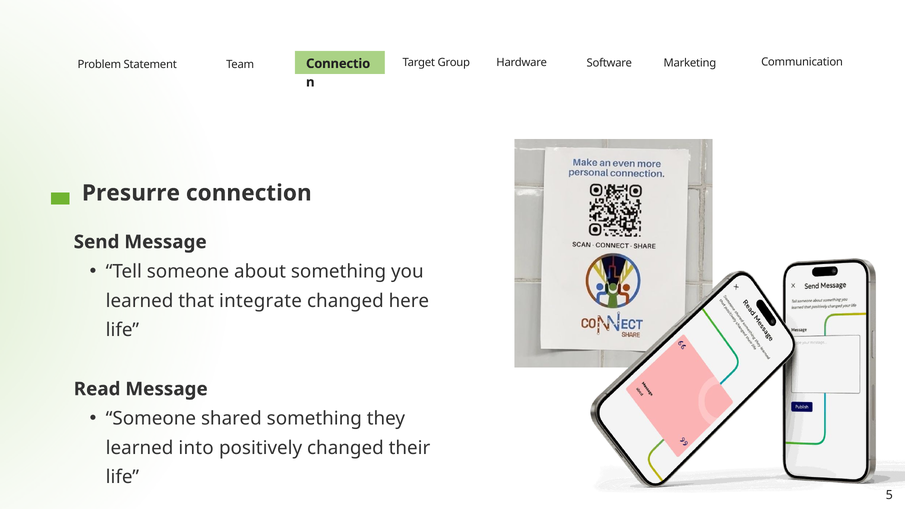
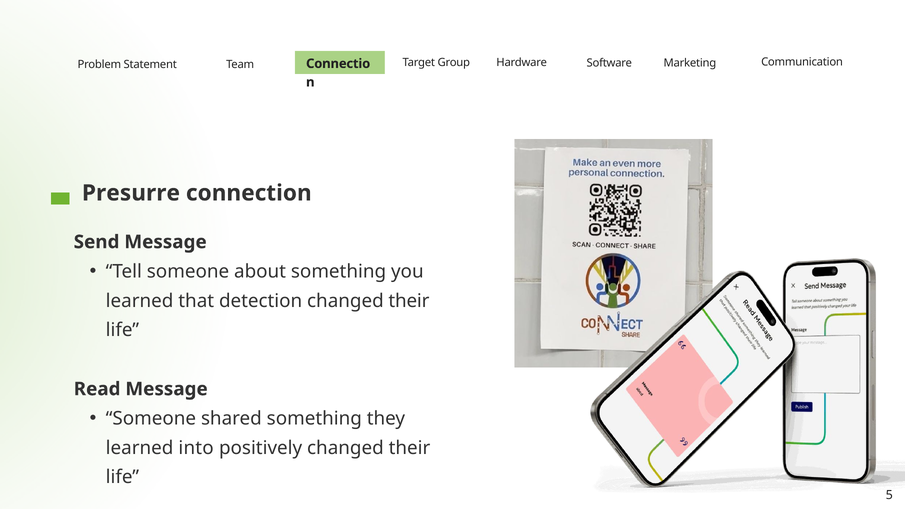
integrate: integrate -> detection (261, 301)
here: here -> their (409, 301)
